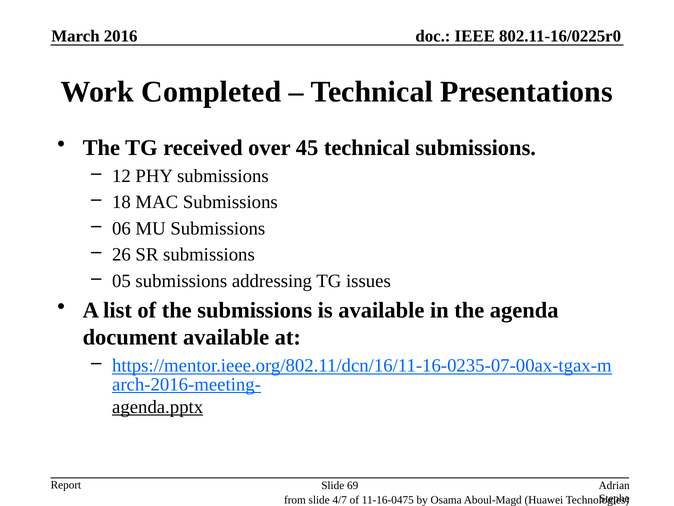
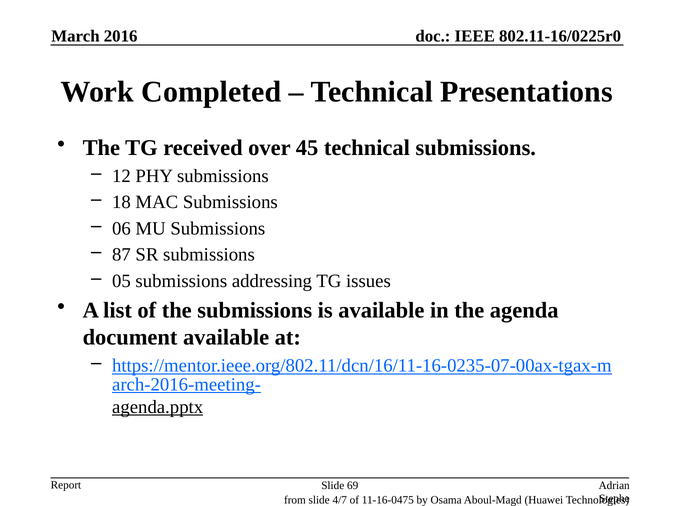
26: 26 -> 87 (121, 254)
